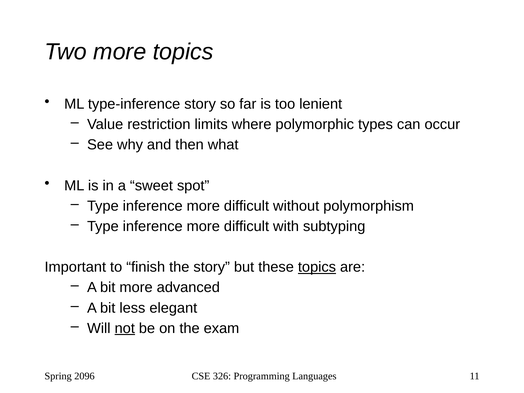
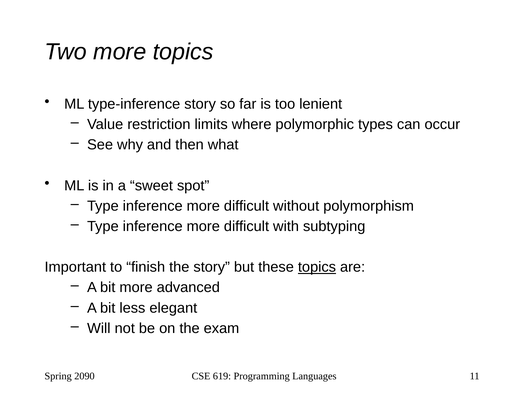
not underline: present -> none (125, 328)
2096: 2096 -> 2090 (84, 376)
326: 326 -> 619 (222, 376)
